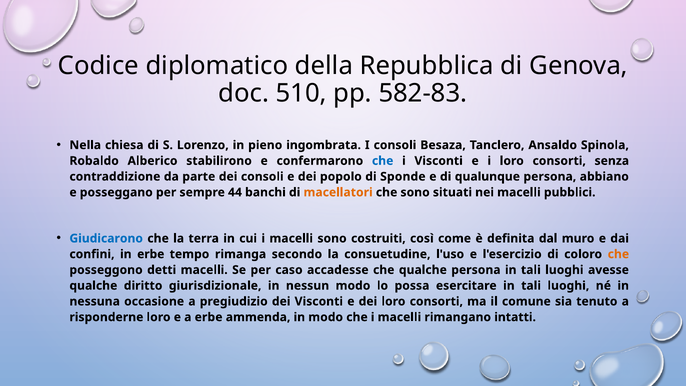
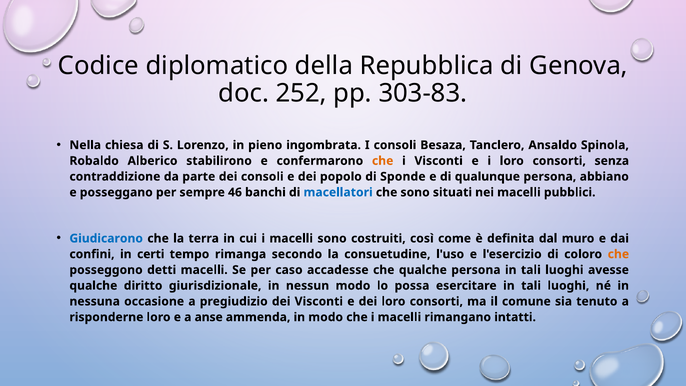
510: 510 -> 252 (301, 93)
582-83: 582-83 -> 303-83 (423, 93)
che colour: blue -> orange (383, 161)
44: 44 -> 46 (235, 192)
macellatori colour: orange -> blue (338, 192)
in erbe: erbe -> certi (151, 254)
a erbe: erbe -> anse (209, 317)
